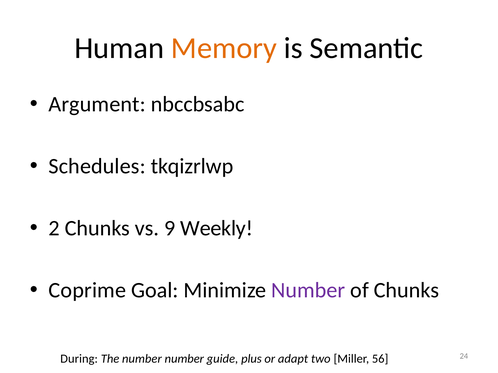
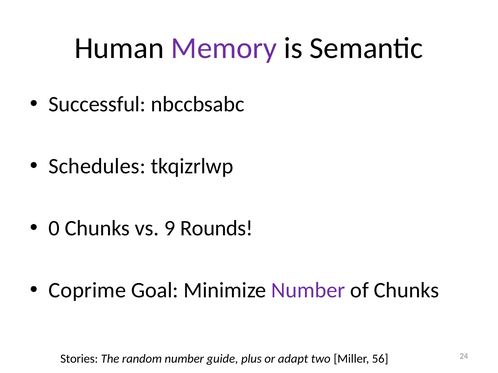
Memory colour: orange -> purple (224, 48)
Argument: Argument -> Successful (97, 104)
2: 2 -> 0 (54, 229)
Weekly: Weekly -> Rounds (217, 229)
During: During -> Stories (79, 359)
The number: number -> random (142, 359)
